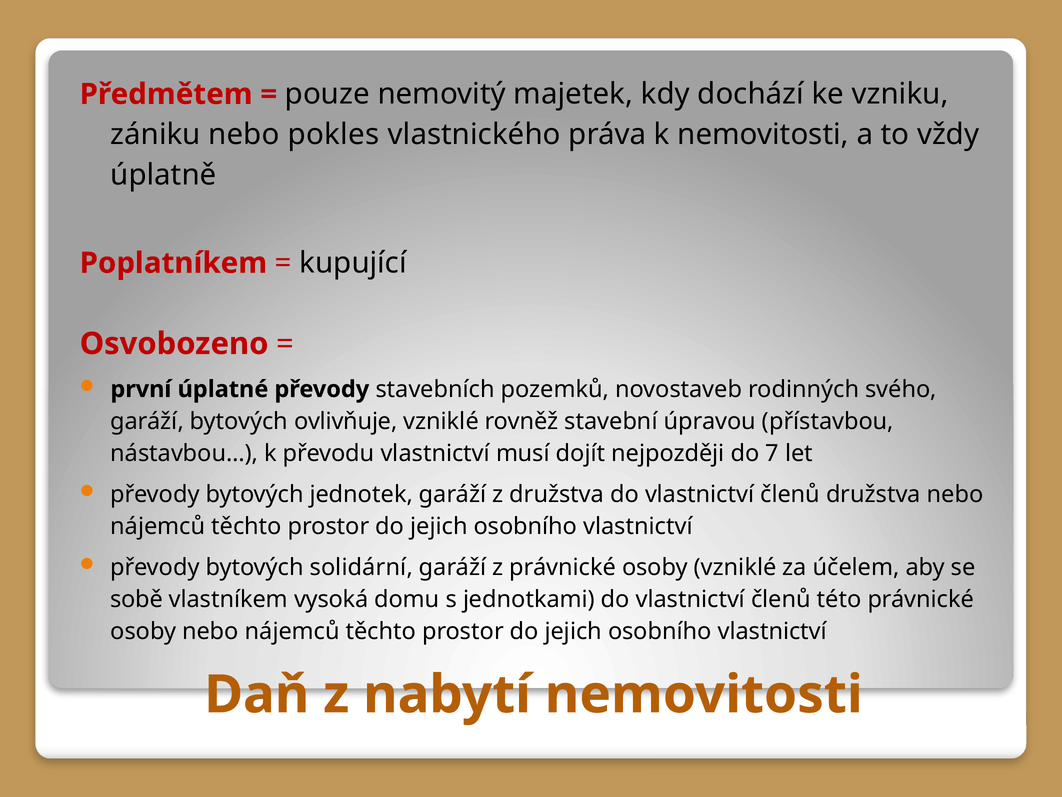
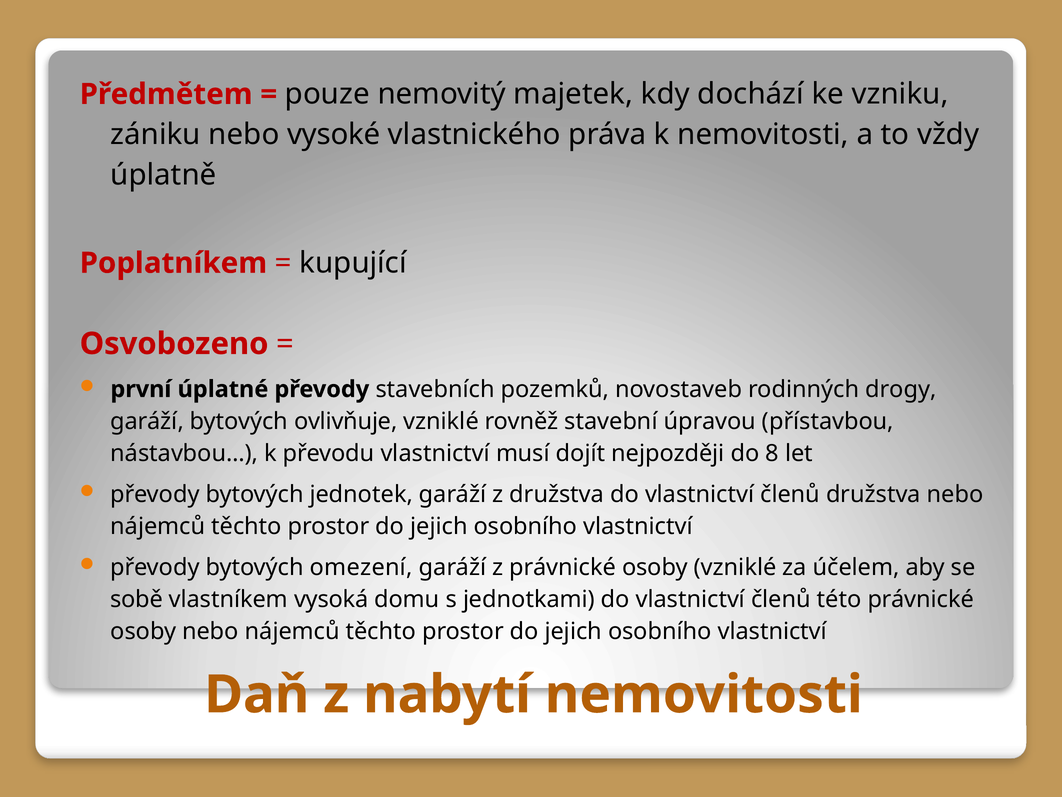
pokles: pokles -> vysoké (334, 135)
svého: svého -> drogy (901, 389)
7: 7 -> 8 (772, 453)
solidární: solidární -> omezení (361, 567)
